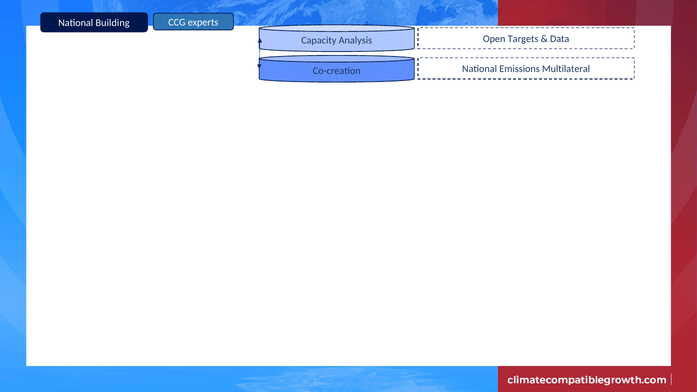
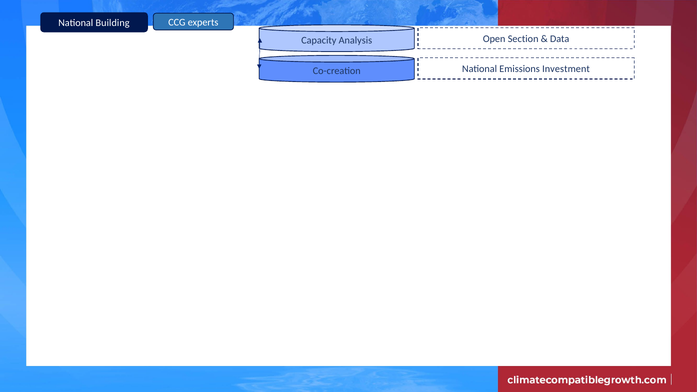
Targets: Targets -> Section (523, 39)
Multilateral: Multilateral -> Investment (566, 69)
